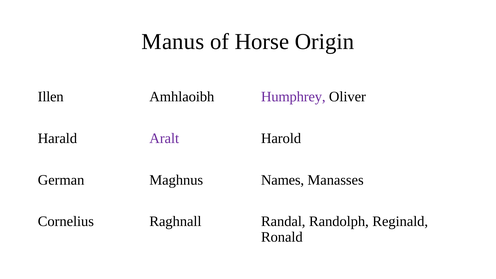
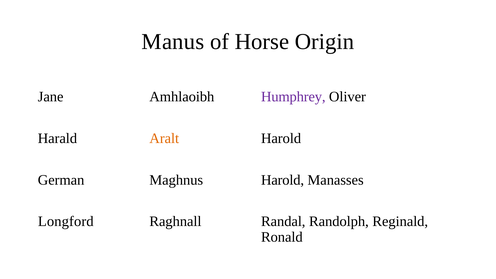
Illen: Illen -> Jane (51, 97)
Aralt colour: purple -> orange (164, 138)
Maghnus Names: Names -> Harold (283, 180)
Cornelius: Cornelius -> Longford (66, 221)
